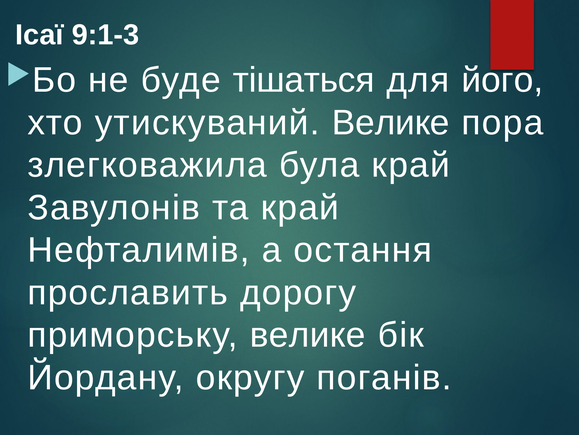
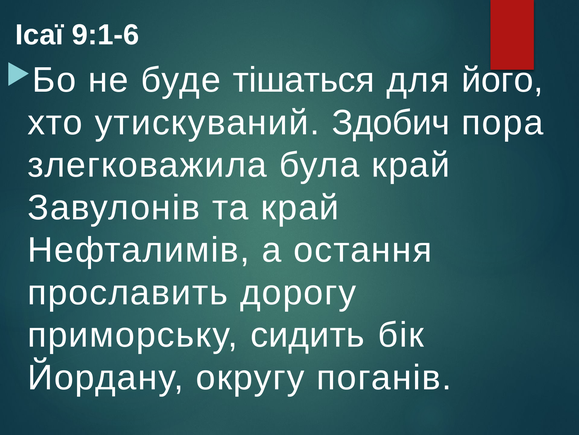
9:1-3: 9:1-3 -> 9:1-6 (106, 35)
утискуваний Велике: Велике -> Здобич (391, 122)
приморську велике: велике -> сидить (308, 335)
